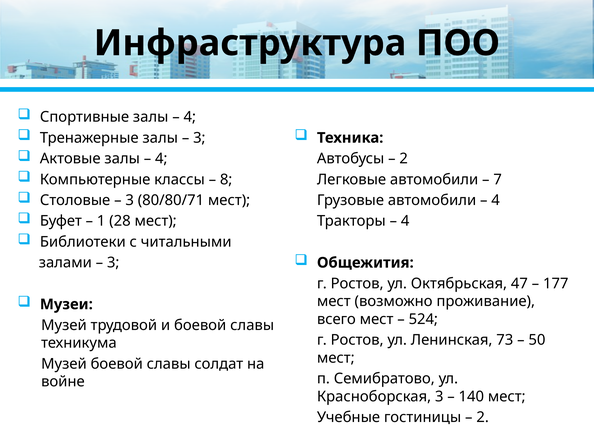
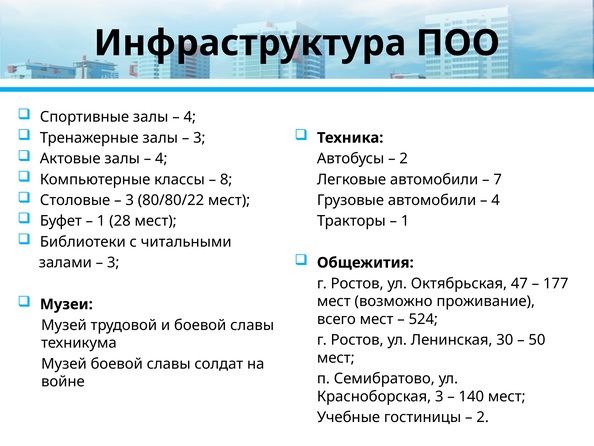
80/80/71: 80/80/71 -> 80/80/22 (171, 200)
4: 4 -> 1 (405, 221)
73: 73 -> 30 (505, 340)
